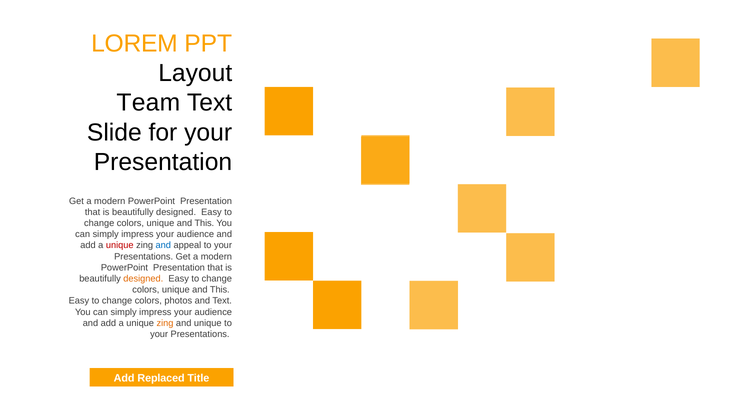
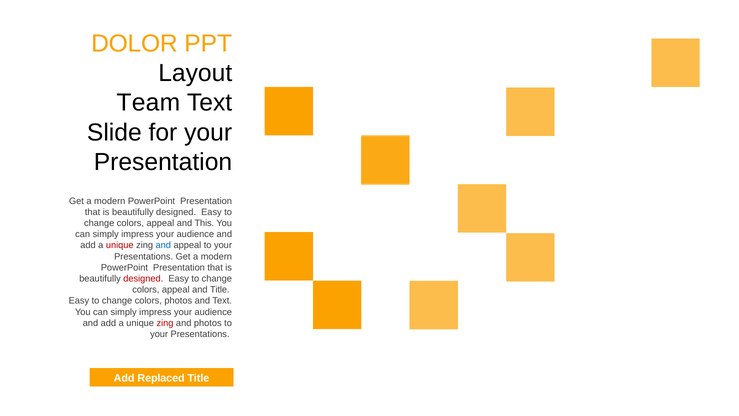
LOREM: LOREM -> DOLOR (134, 44)
unique: unique -> appeal (160, 223)
designed colour: orange -> red (143, 278)
unique: unique -> appeal (176, 290)
This: This -> Title (220, 290)
zing colour: orange -> red (165, 323)
and unique: unique -> photos (208, 323)
